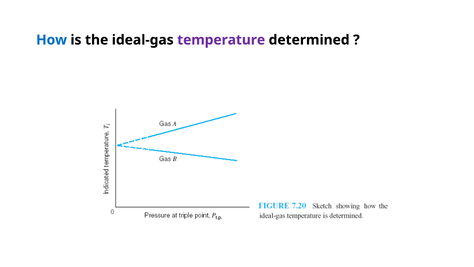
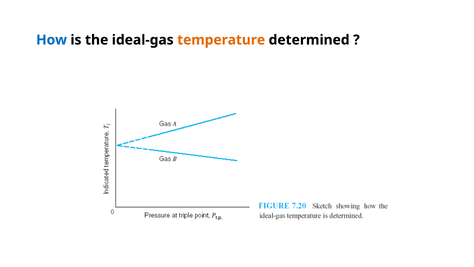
temperature colour: purple -> orange (221, 40)
